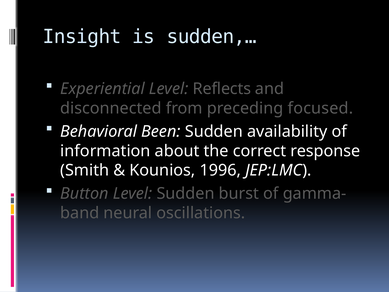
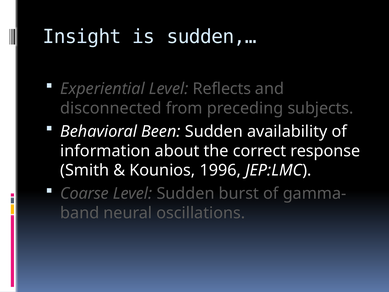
focused: focused -> subjects (320, 108)
Button: Button -> Coarse (84, 193)
